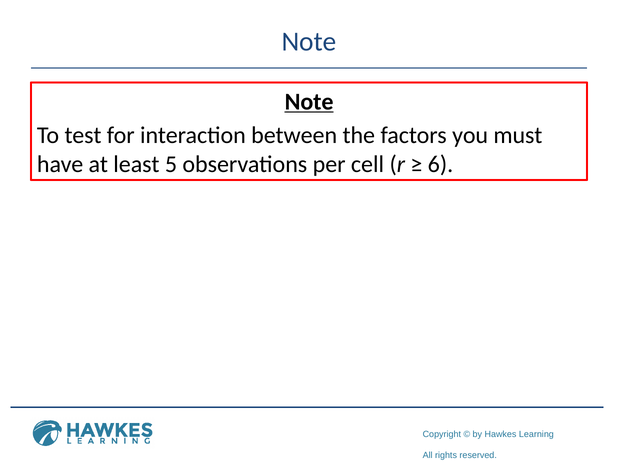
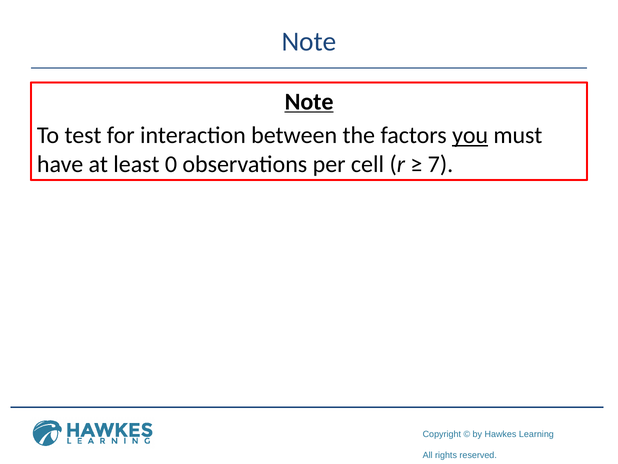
you underline: none -> present (470, 135)
5: 5 -> 0 (171, 164)
6: 6 -> 7 (440, 164)
